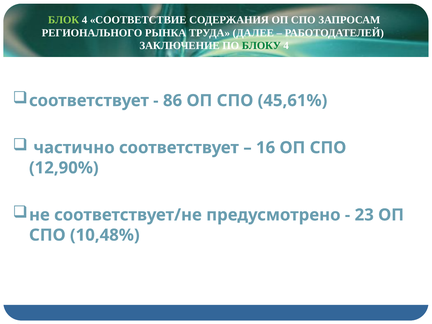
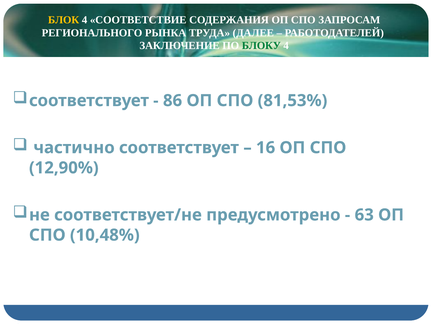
БЛОК colour: light green -> yellow (64, 20)
45,61%: 45,61% -> 81,53% (292, 101)
23: 23 -> 63 (364, 215)
